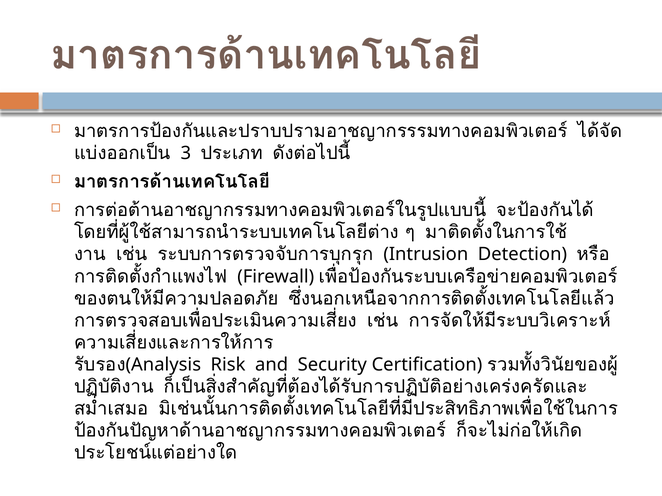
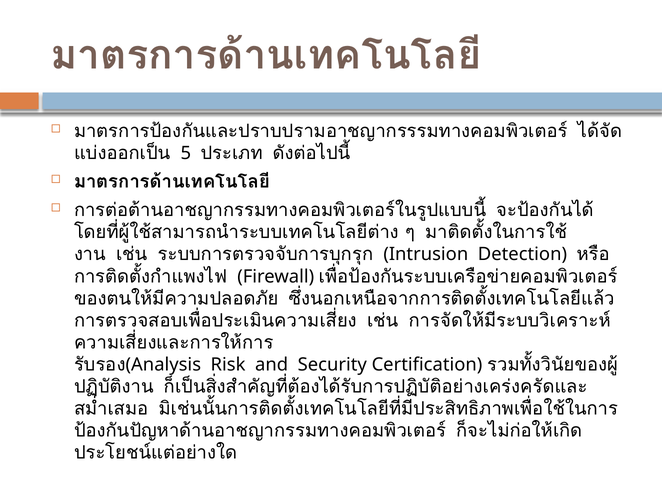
3: 3 -> 5 (186, 154)
